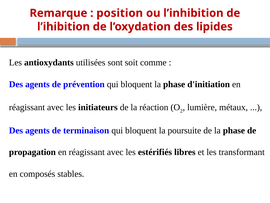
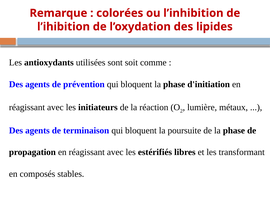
position: position -> colorées (120, 13)
